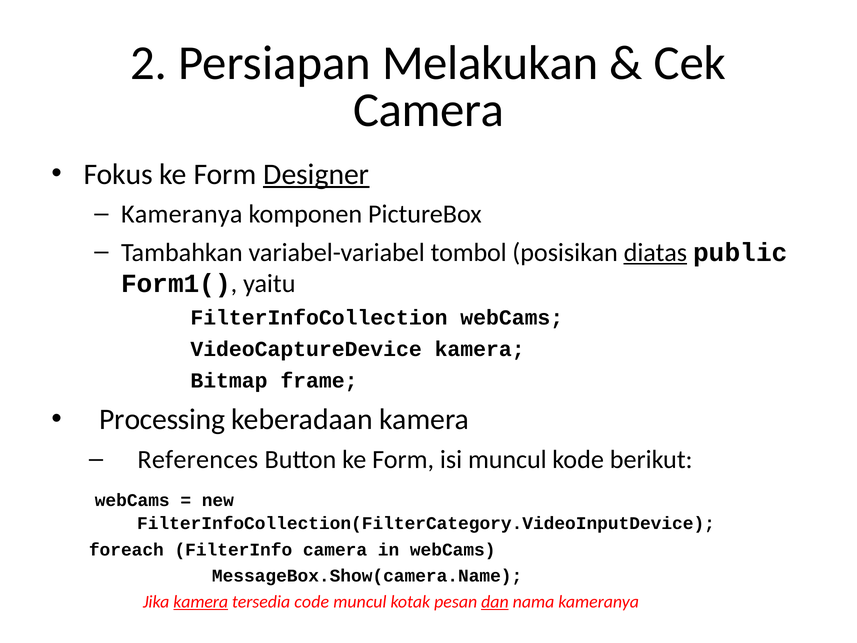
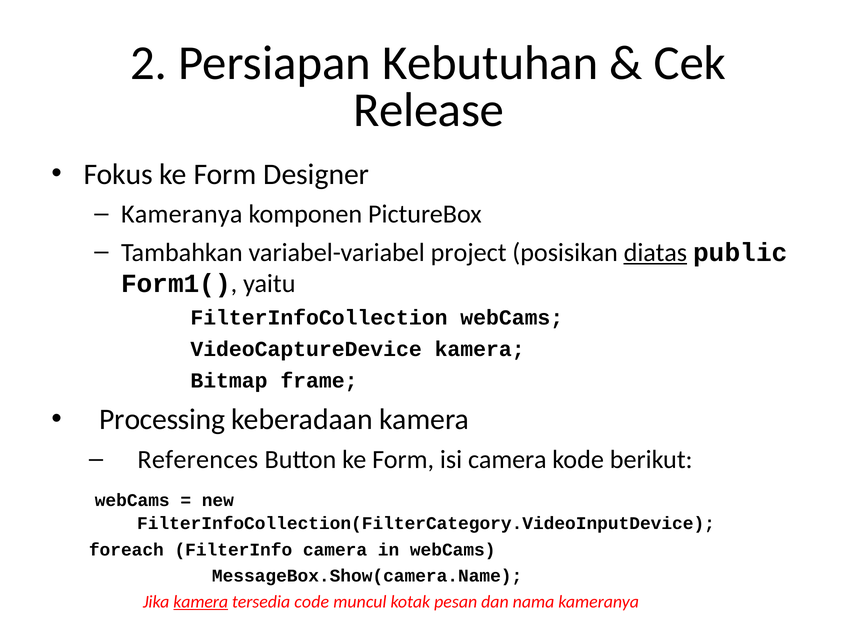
Melakukan: Melakukan -> Kebutuhan (490, 63)
Camera: Camera -> Release (429, 110)
Designer underline: present -> none (316, 174)
tombol: tombol -> project (469, 252)
isi muncul: muncul -> camera (507, 459)
dan underline: present -> none (495, 602)
